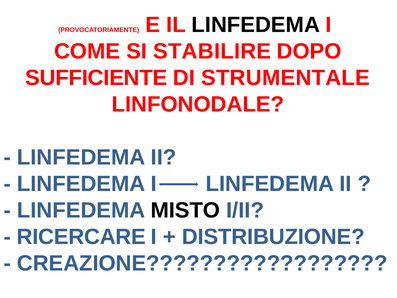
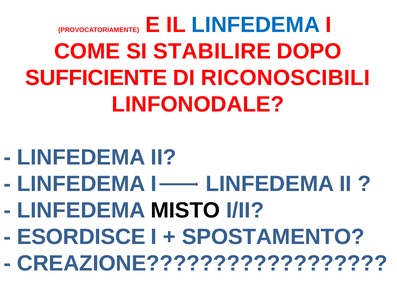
LINFEDEMA colour: black -> blue (256, 25)
STRUMENTALE: STRUMENTALE -> RICONOSCIBILI (286, 78)
RICERCARE: RICERCARE -> ESORDISCE (81, 237)
DISTRIBUZIONE: DISTRIBUZIONE -> SPOSTAMENTO (273, 237)
